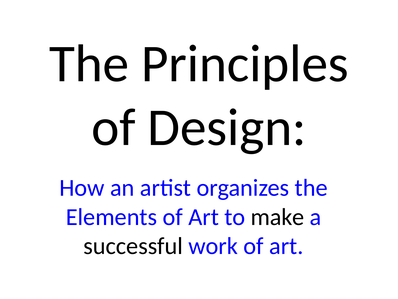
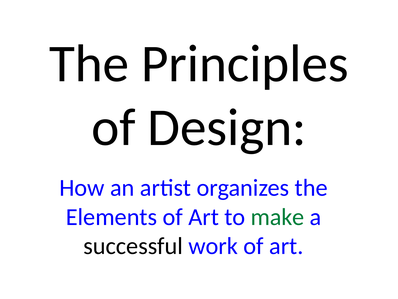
make colour: black -> green (277, 217)
